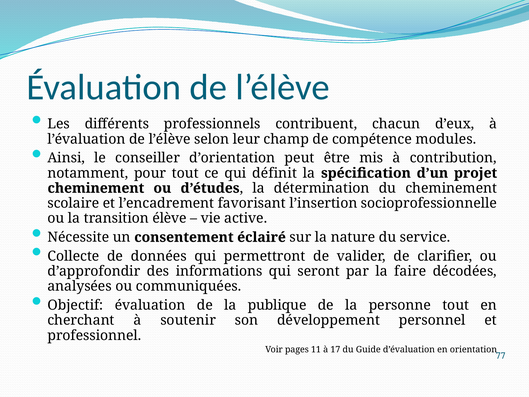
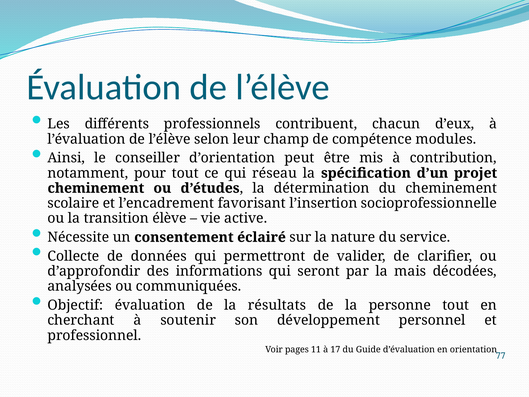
définit: définit -> réseau (275, 173)
faire: faire -> mais (410, 271)
publique: publique -> résultats (277, 305)
